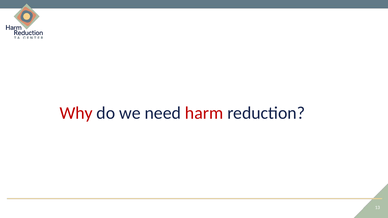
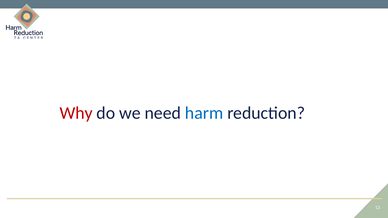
harm colour: red -> blue (204, 113)
